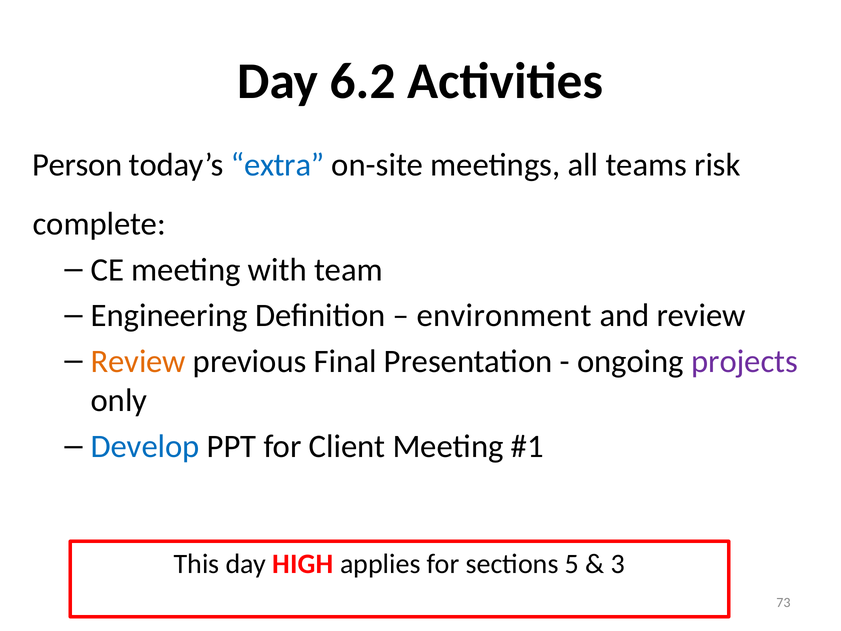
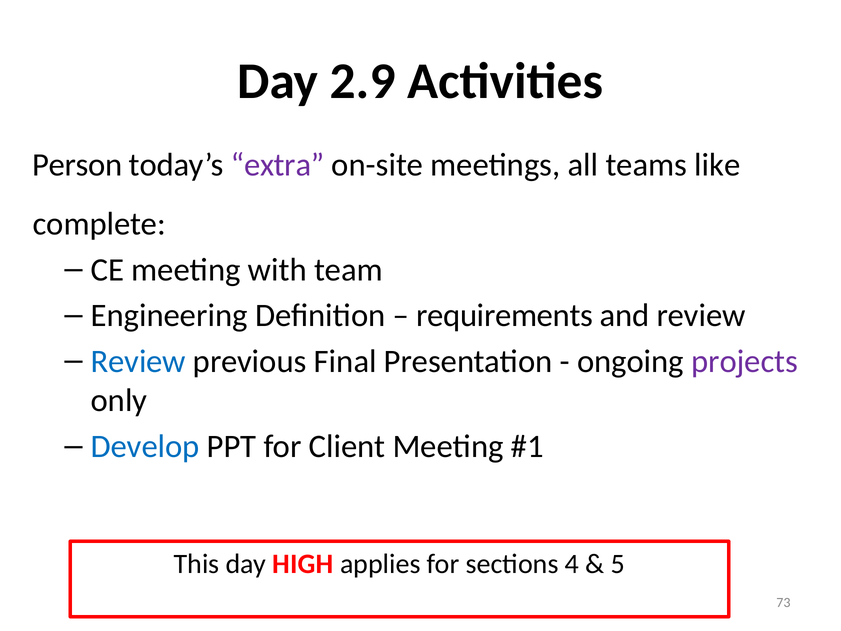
6.2: 6.2 -> 2.9 (363, 81)
extra colour: blue -> purple (278, 165)
risk: risk -> like (717, 165)
environment: environment -> requirements (505, 315)
Review colour: orange -> blue (138, 361)
5: 5 -> 4 (572, 564)
3: 3 -> 5 (618, 564)
